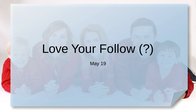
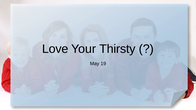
Follow: Follow -> Thirsty (117, 49)
